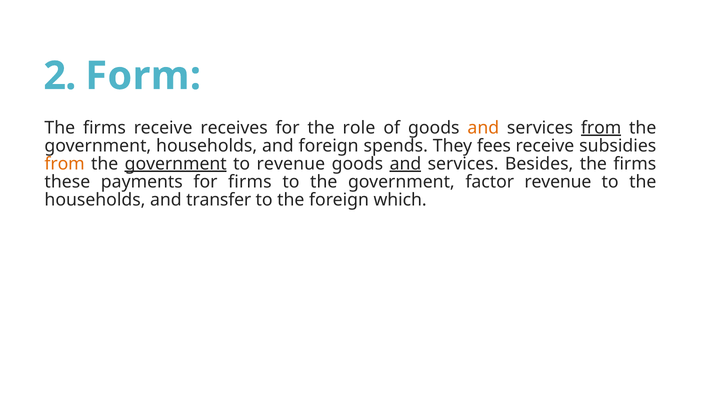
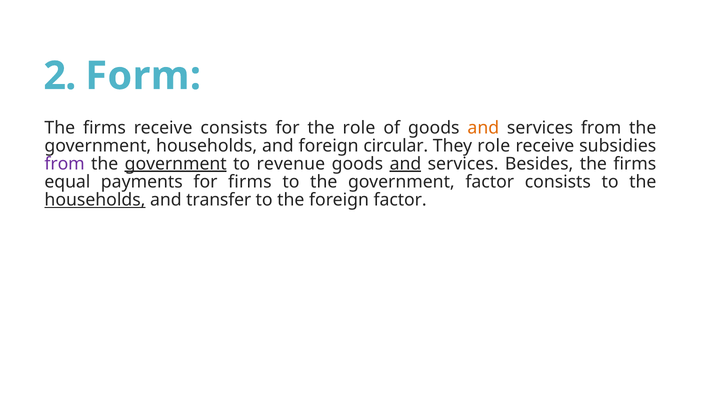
receive receives: receives -> consists (234, 128)
from underline: present -> none (601, 128)
spends: spends -> circular (396, 146)
They fees: fees -> role (494, 146)
from colour: orange -> purple (65, 164)
these: these -> equal (67, 182)
factor revenue: revenue -> consists (558, 182)
households underline: none -> present (95, 200)
foreign which: which -> factor (400, 200)
